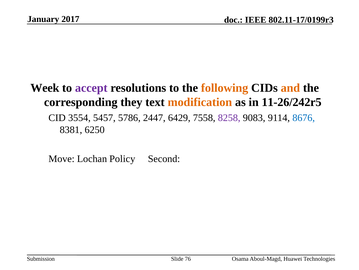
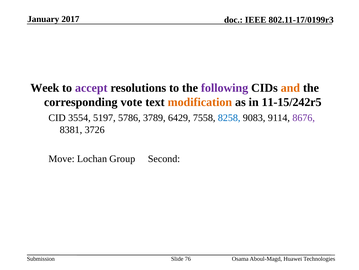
following colour: orange -> purple (225, 88)
they: they -> vote (131, 102)
11-26/242r5: 11-26/242r5 -> 11-15/242r5 (292, 102)
5457: 5457 -> 5197 (104, 117)
2447: 2447 -> 3789 (154, 117)
8258 colour: purple -> blue (229, 117)
8676 colour: blue -> purple (304, 117)
6250: 6250 -> 3726 (95, 129)
Policy: Policy -> Group (122, 158)
